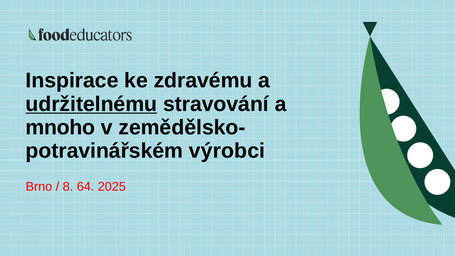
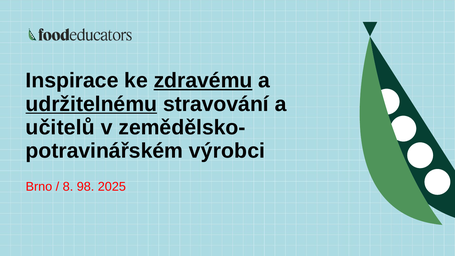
zdravému underline: none -> present (203, 81)
mnoho: mnoho -> učitelů (60, 127)
64: 64 -> 98 (86, 187)
